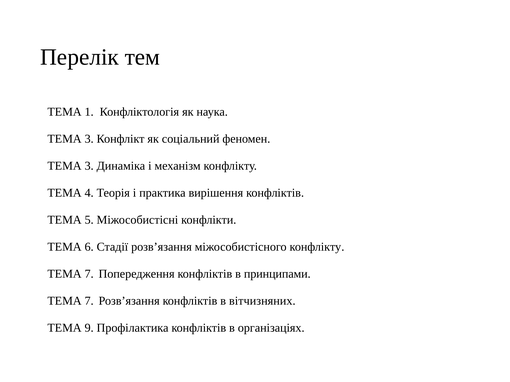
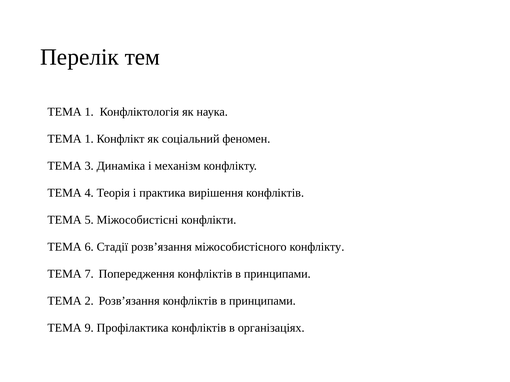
3: 3 -> 1 (89, 139)
7: 7 -> 2 (89, 301)
Розв’язання конфліктів в вітчизняних: вітчизняних -> принципами (262, 301)
